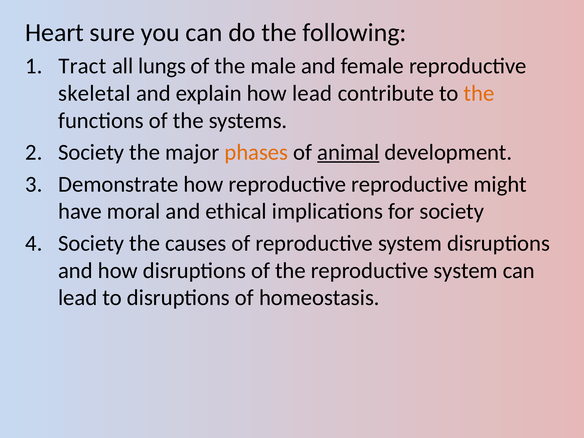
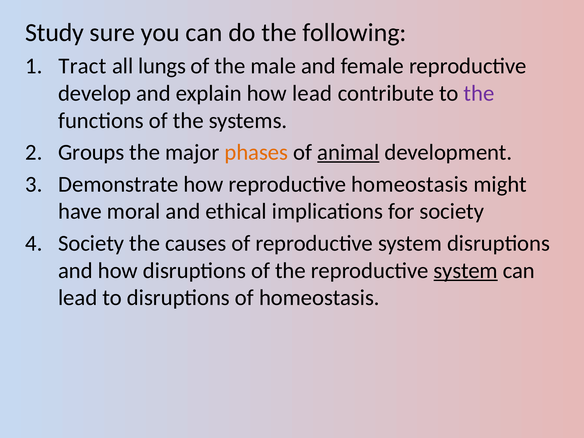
Heart: Heart -> Study (55, 32)
skeletal: skeletal -> develop (95, 93)
the colour: orange -> purple (479, 93)
Society: Society -> Groups (91, 152)
reproductive reproductive: reproductive -> homeostasis (410, 184)
system underline: none -> present (466, 271)
